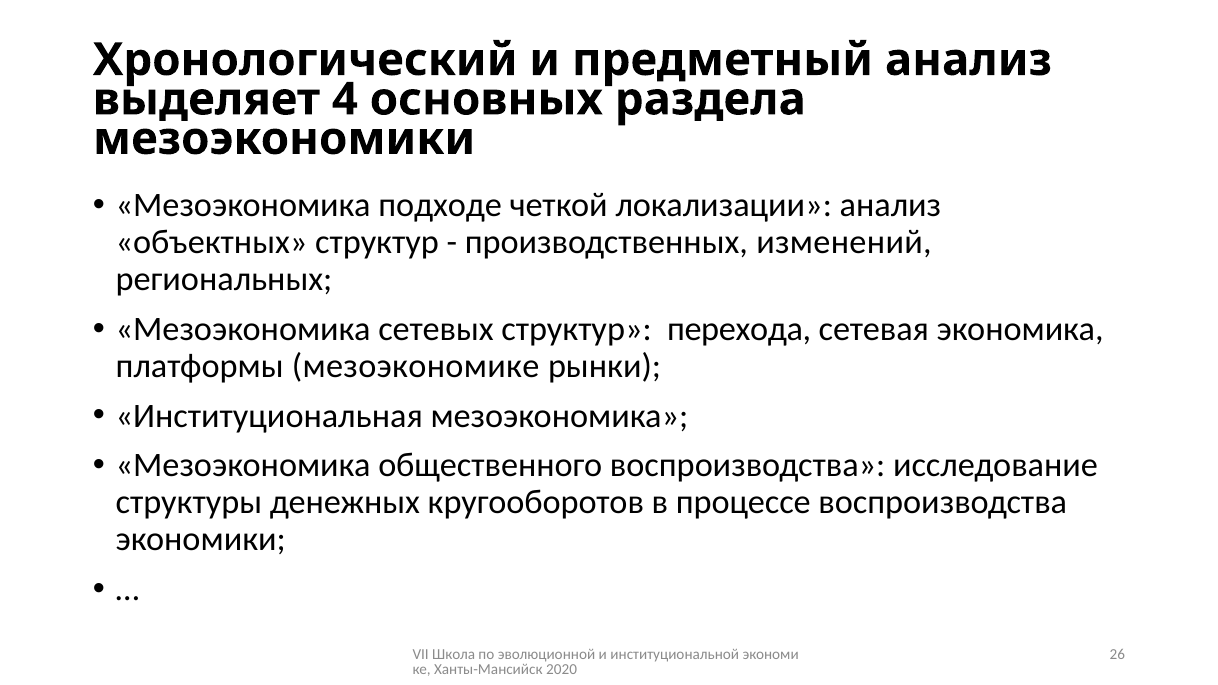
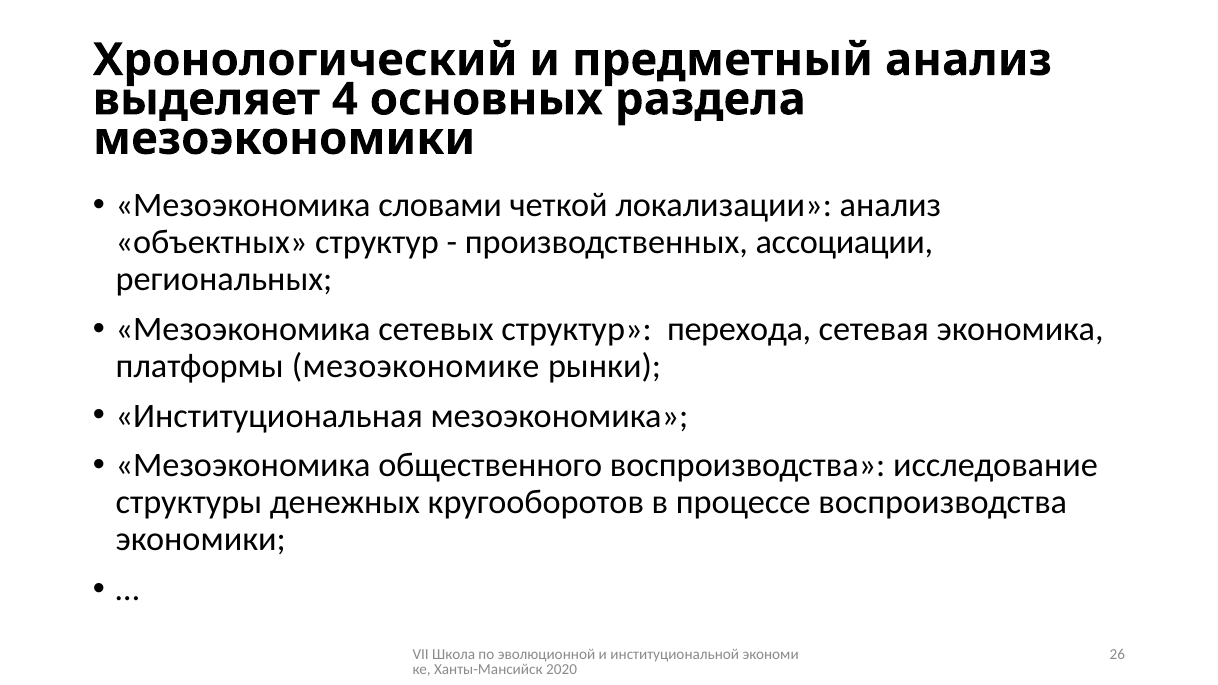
подходе: подходе -> словами (440, 205)
изменений: изменений -> ассоциации (844, 242)
